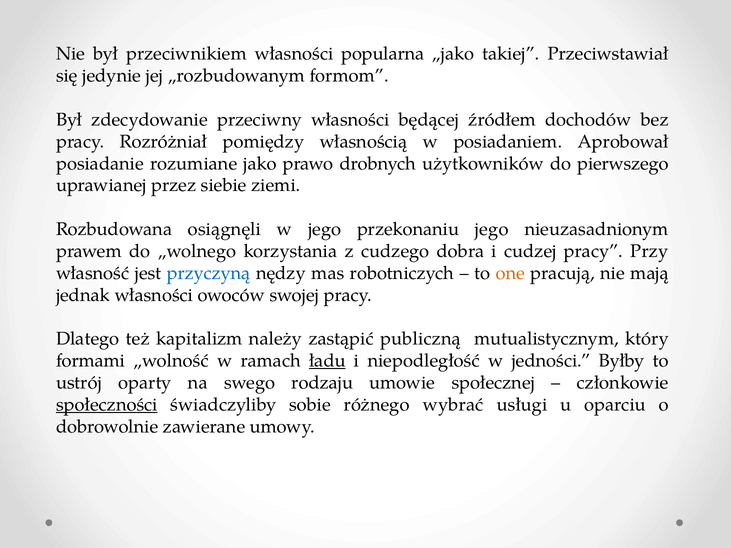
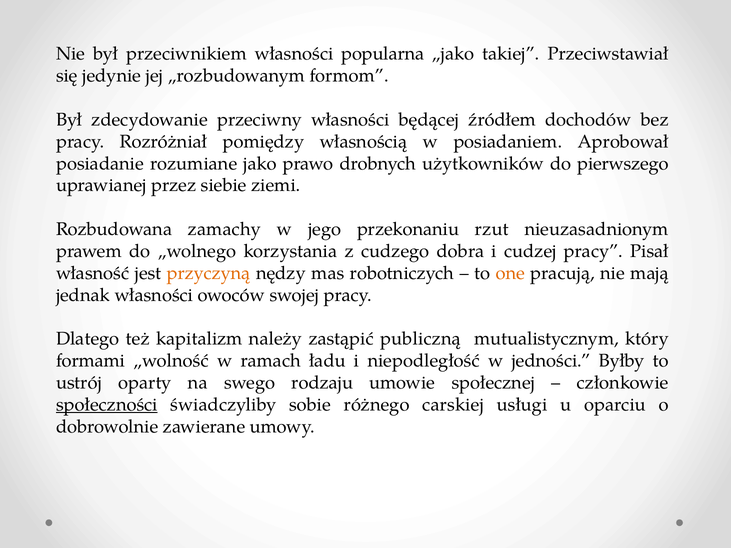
osiągnęli: osiągnęli -> zamachy (225, 229)
przekonaniu jego: jego -> rzut (492, 229)
Przy: Przy -> Pisał (650, 251)
przyczyną colour: blue -> orange (209, 273)
ładu underline: present -> none (327, 361)
wybrać: wybrać -> carskiej (453, 405)
